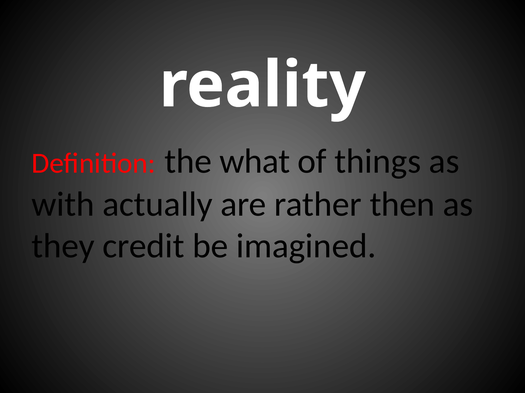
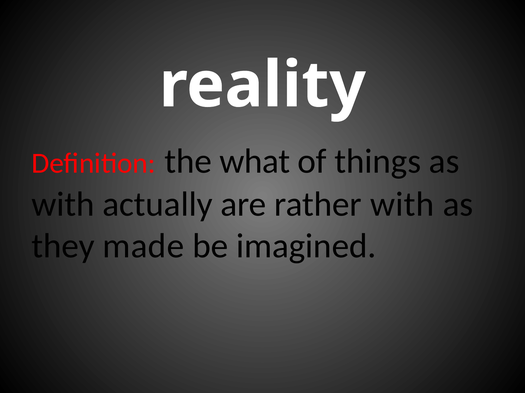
rather then: then -> with (402, 205)
credit: credit -> made (143, 247)
